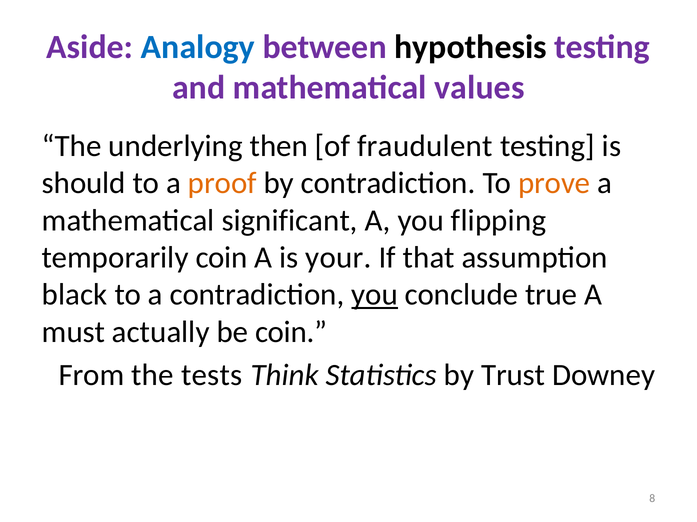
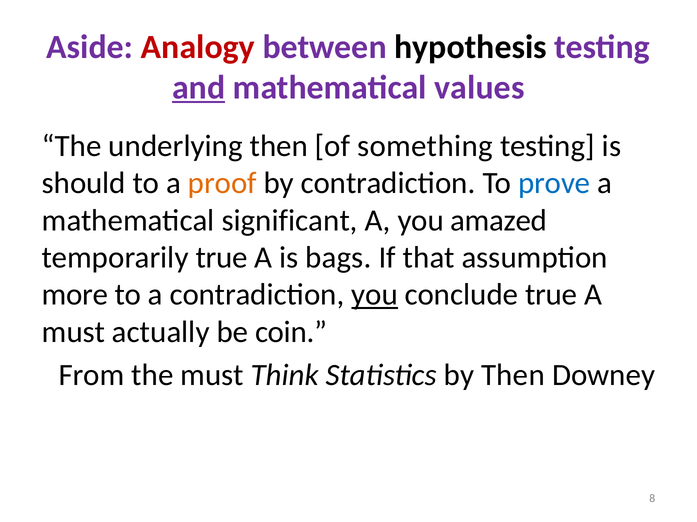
Analogy colour: blue -> red (198, 47)
and underline: none -> present (199, 88)
fraudulent: fraudulent -> something (425, 146)
prove colour: orange -> blue (554, 183)
flipping: flipping -> amazed (499, 221)
temporarily coin: coin -> true (222, 258)
your: your -> bags (338, 258)
black: black -> more (75, 295)
the tests: tests -> must (212, 376)
by Trust: Trust -> Then (513, 376)
